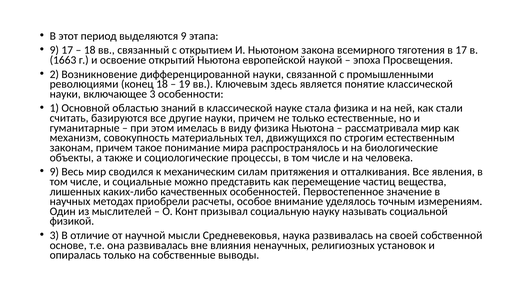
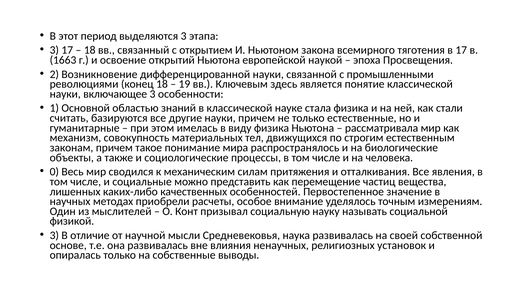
выделяются 9: 9 -> 3 (184, 36)
9: 9 -> 3 (54, 50)
9: 9 -> 0 (54, 172)
